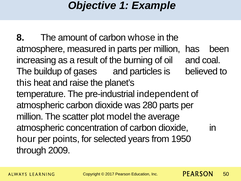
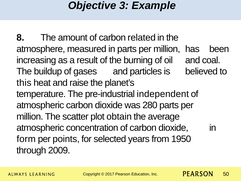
1: 1 -> 3 (124, 6)
whose: whose -> related (142, 38)
model: model -> obtain (119, 116)
hour: hour -> form (26, 139)
